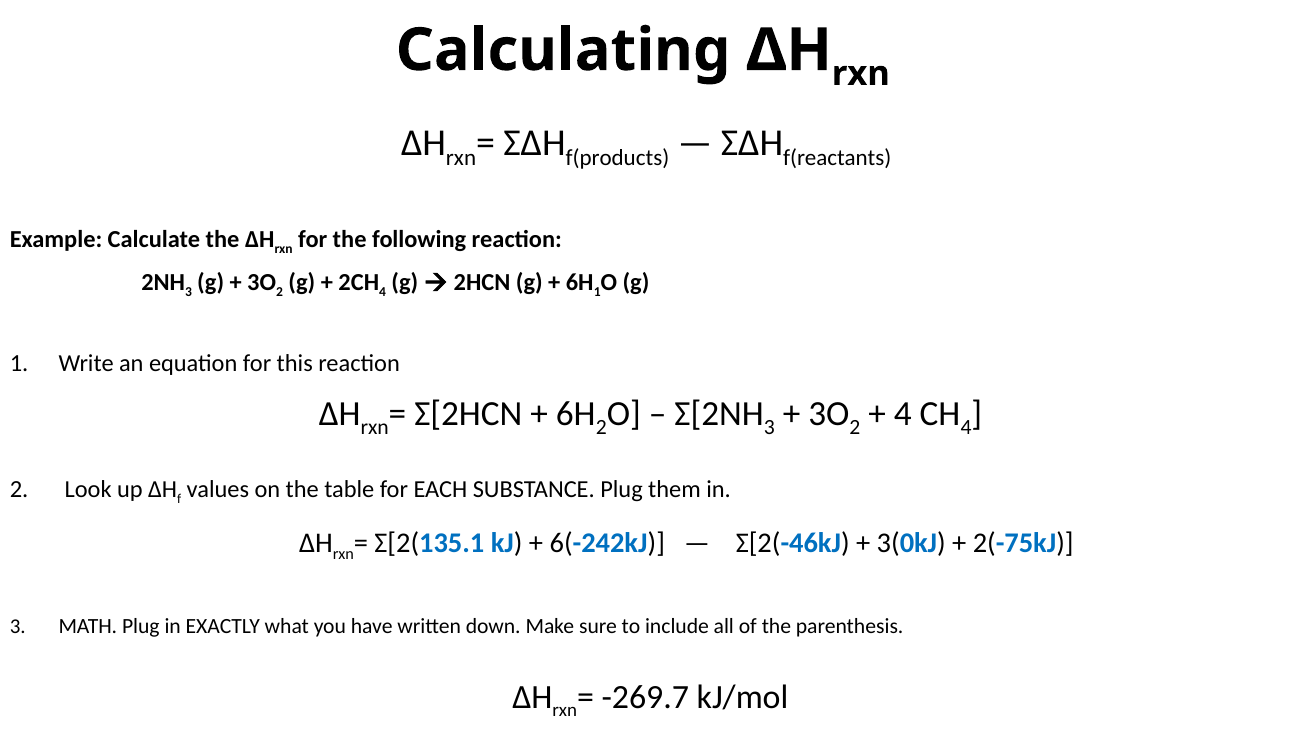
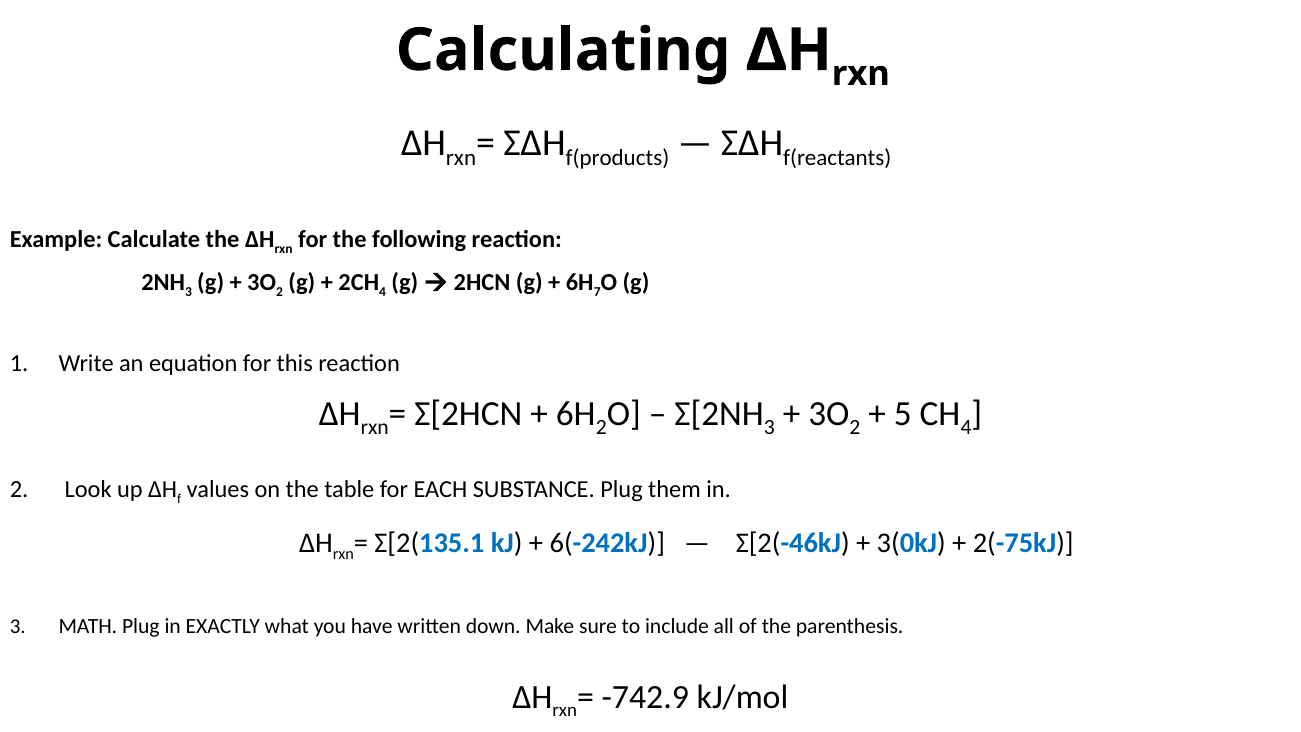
1: 1 -> 7 (597, 292)
4: 4 -> 5 (903, 414)
-269.7: -269.7 -> -742.9 (645, 697)
